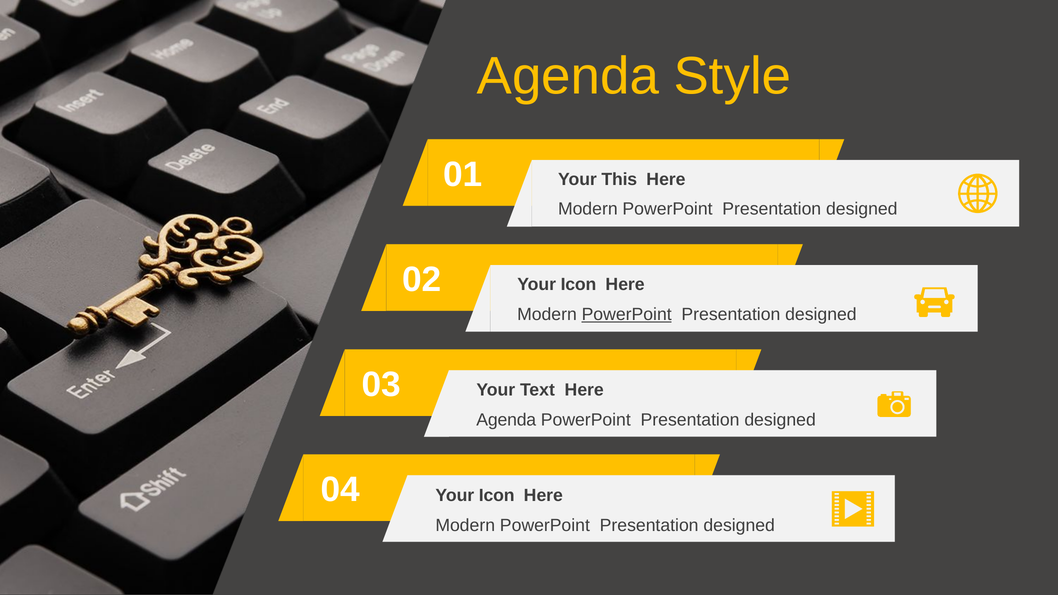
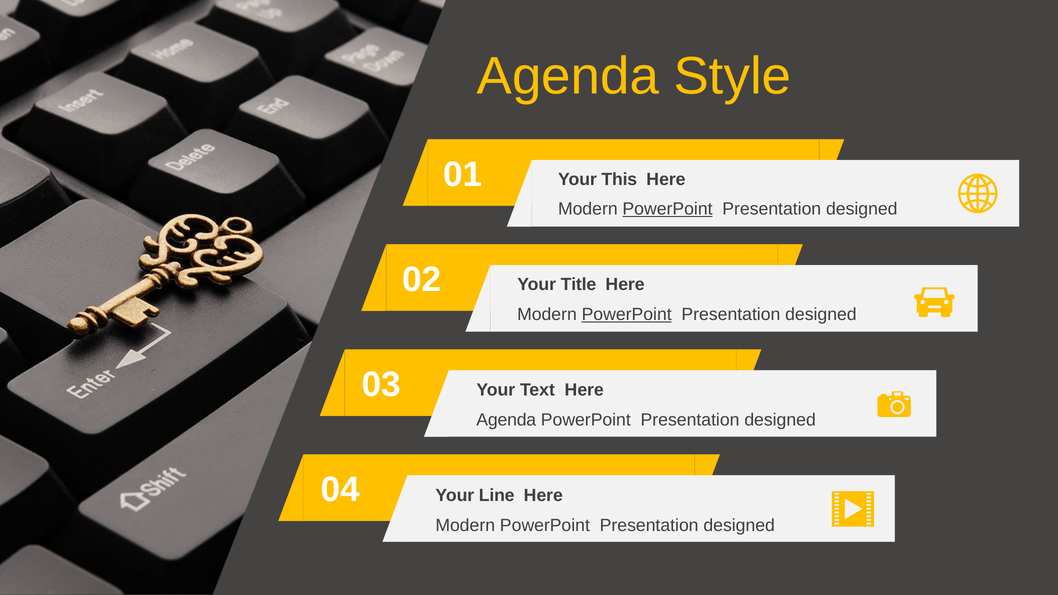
PowerPoint underline: none -> present (668, 209)
Icon: Icon -> Title (578, 285)
Icon: Icon -> Line (497, 496)
